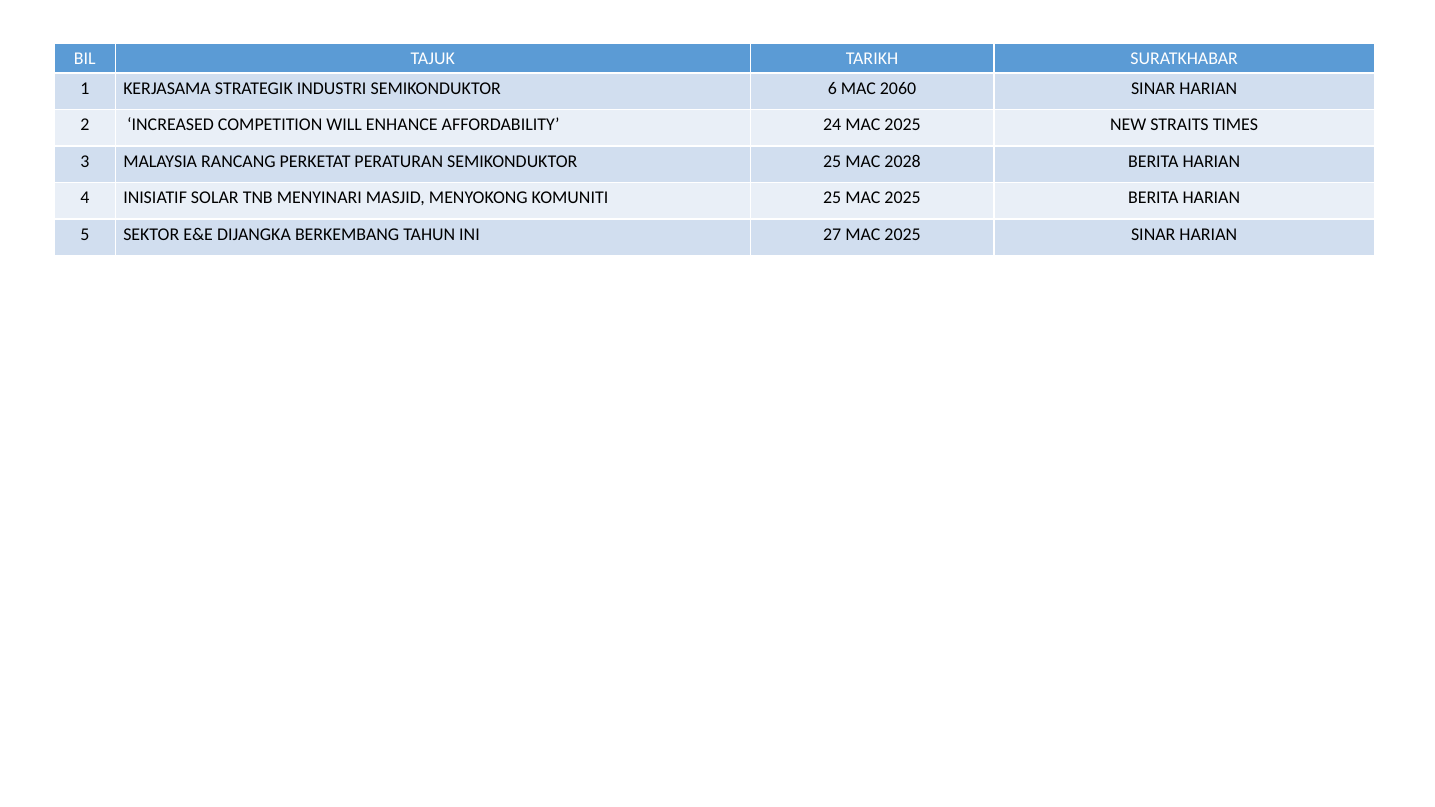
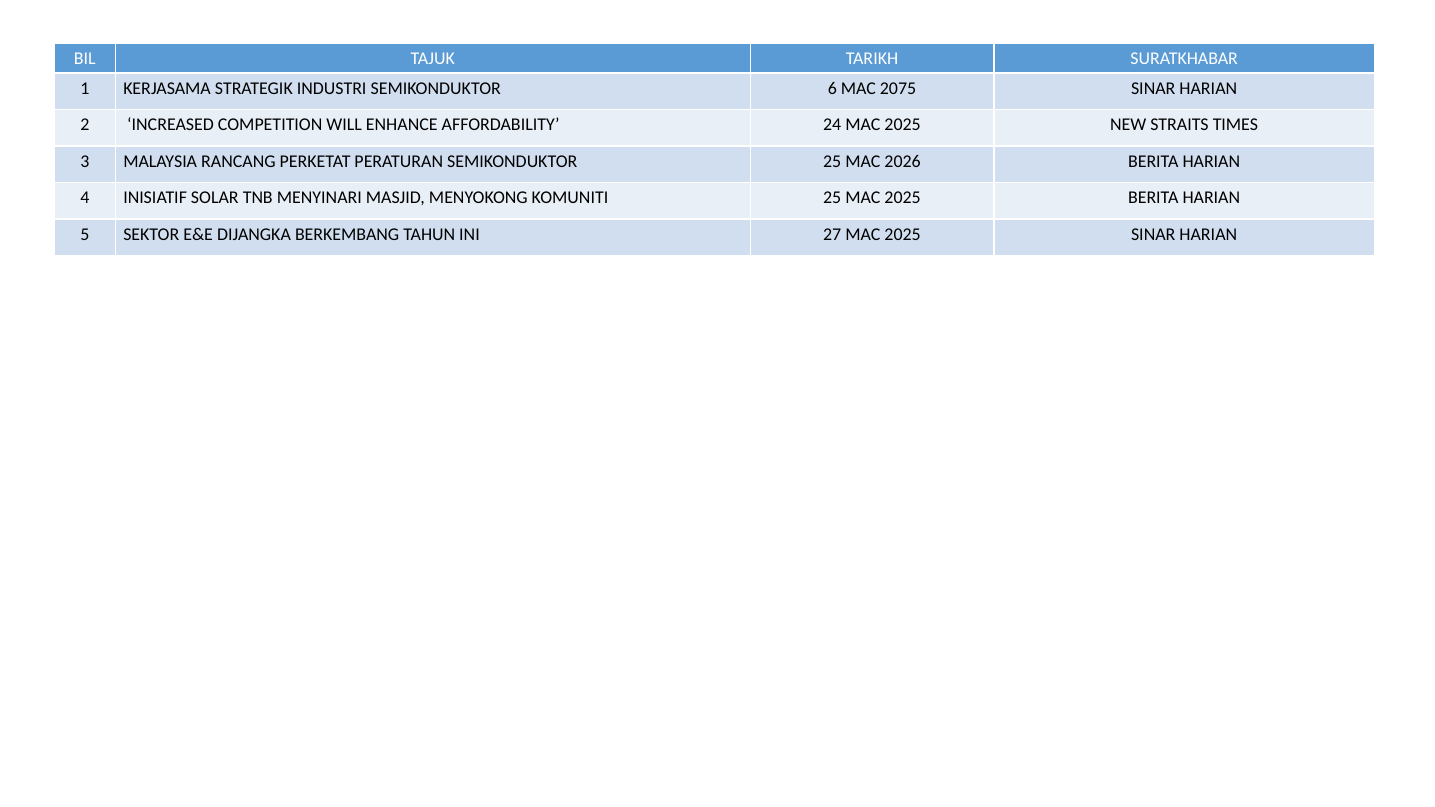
2060: 2060 -> 2075 (898, 88)
2028: 2028 -> 2026 (903, 161)
